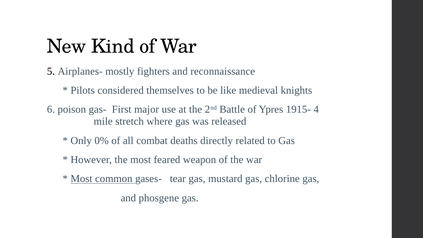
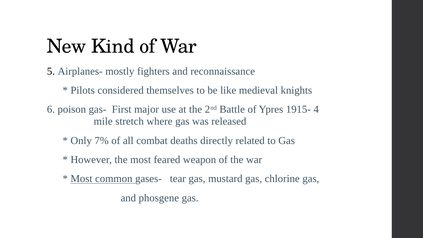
0%: 0% -> 7% (102, 141)
